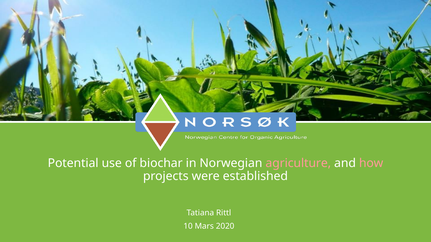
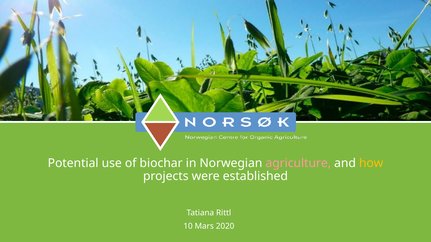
how colour: pink -> yellow (371, 163)
